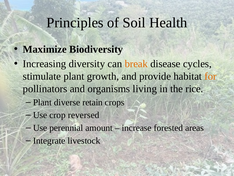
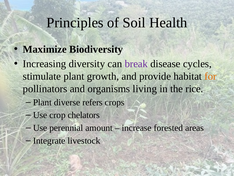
break colour: orange -> purple (136, 64)
retain: retain -> refers (93, 102)
reversed: reversed -> chelators (84, 115)
